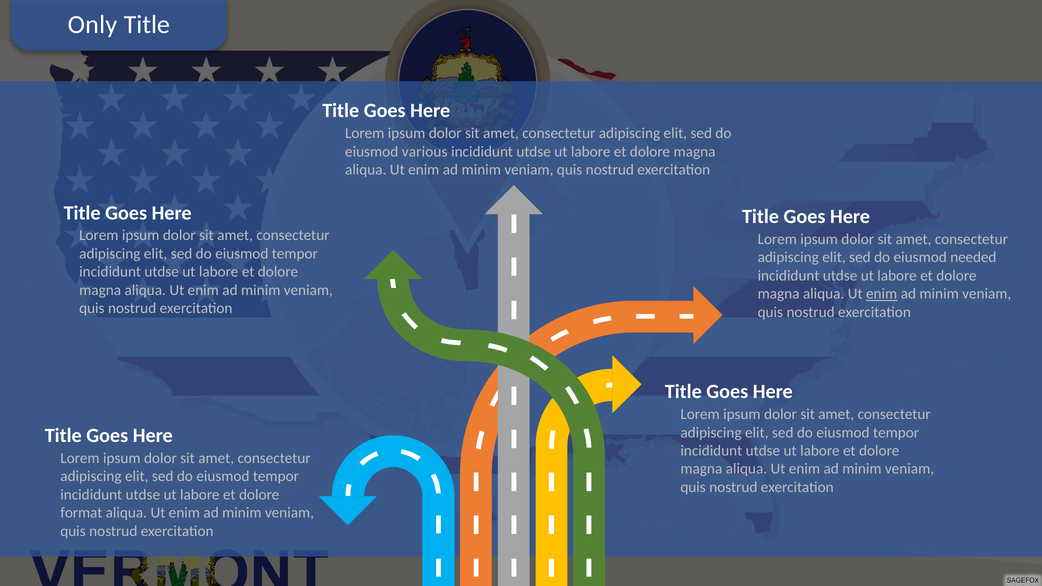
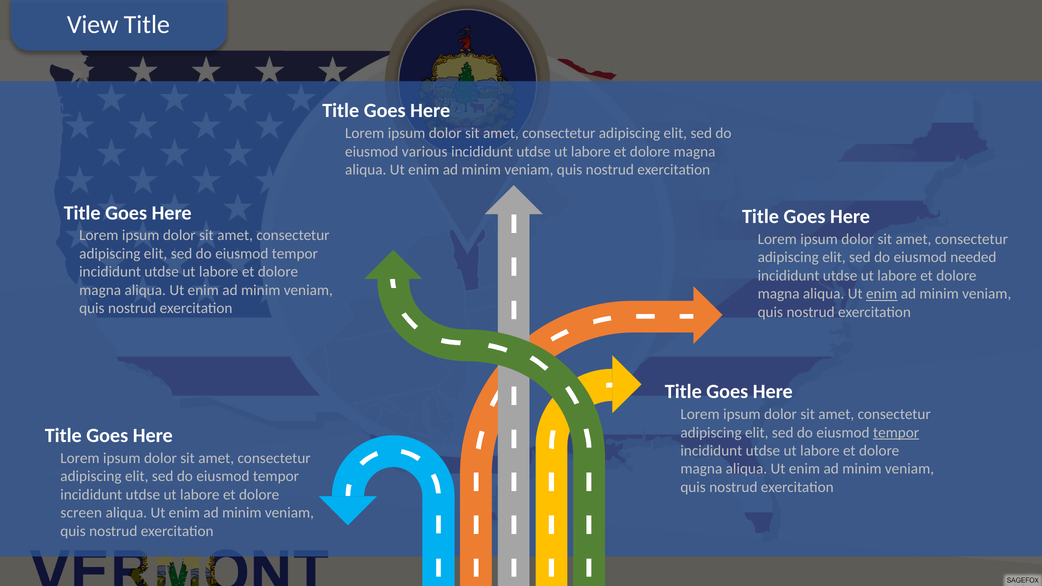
Only: Only -> View (93, 25)
tempor underline: none -> present (896, 433)
format: format -> screen (81, 513)
